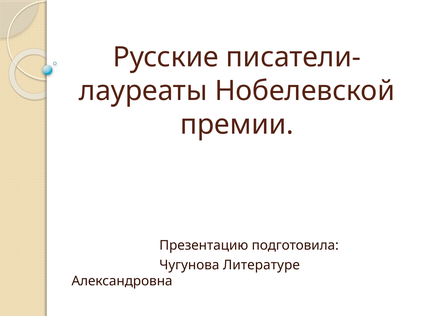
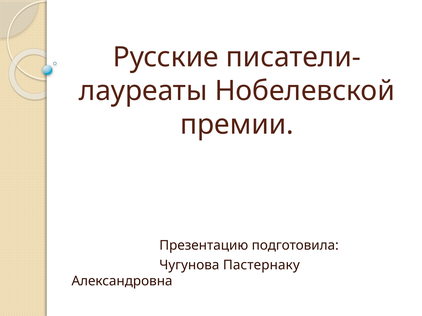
Литературе: Литературе -> Пастернаку (261, 265)
